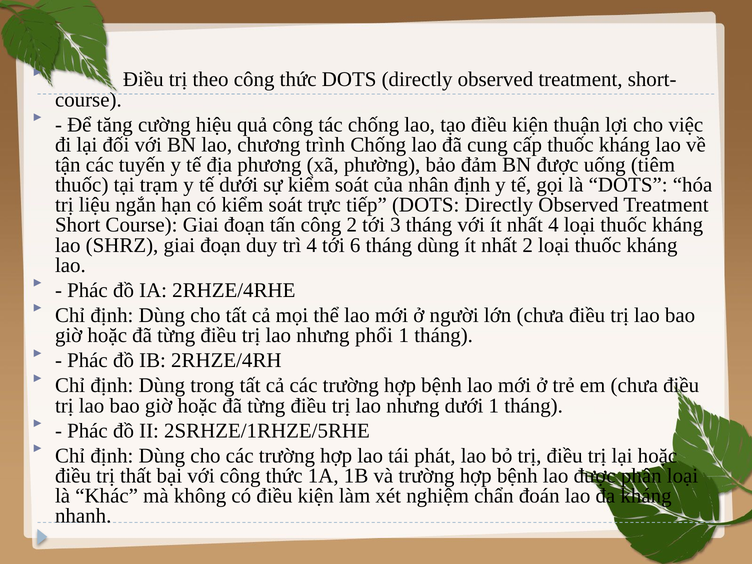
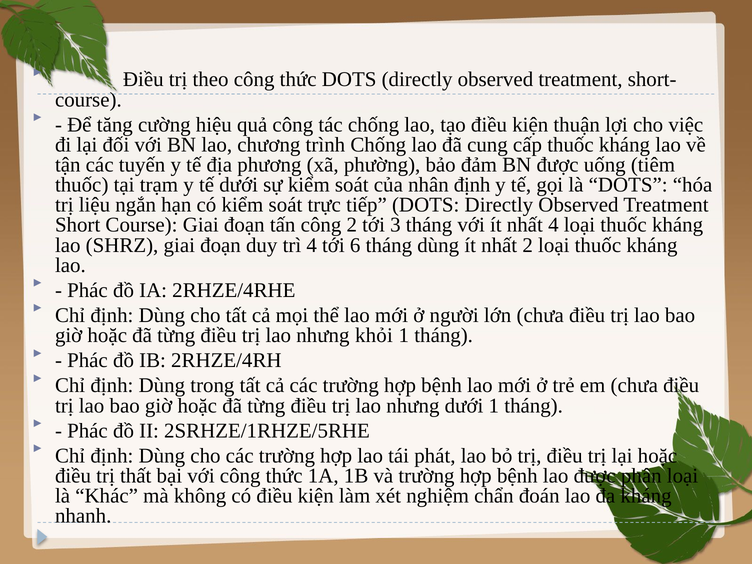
phổi: phổi -> khỏi (374, 335)
